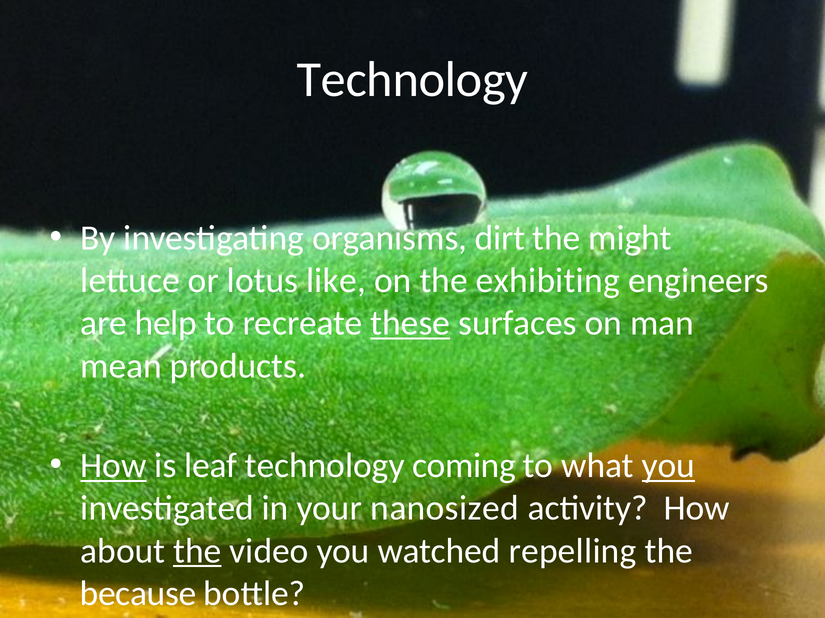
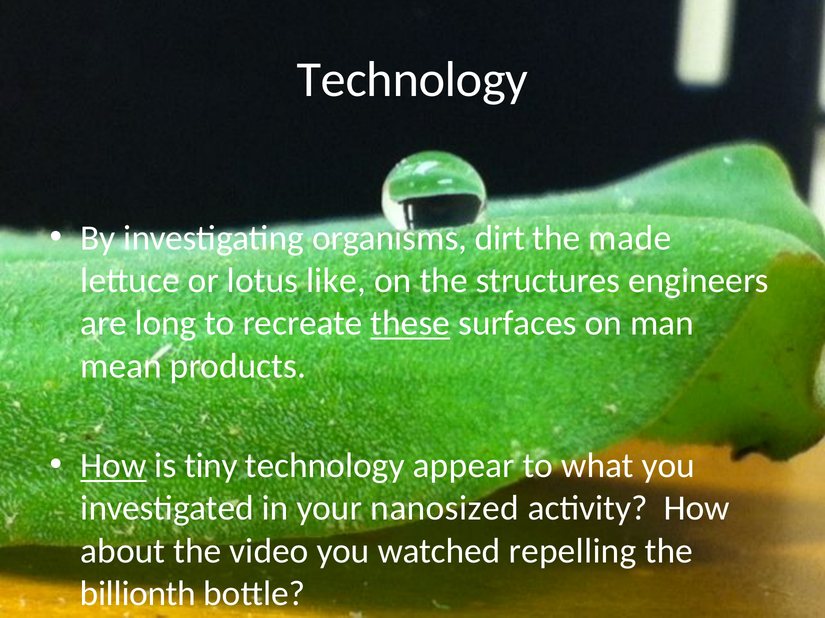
might: might -> made (630, 238)
exhibiting: exhibiting -> structures (548, 281)
help: help -> long (166, 324)
leaf: leaf -> tiny (211, 466)
coming: coming -> appear (464, 466)
you underline: present -> none (668, 466)
the underline: present -> none (197, 552)
because: because -> billionth (138, 594)
